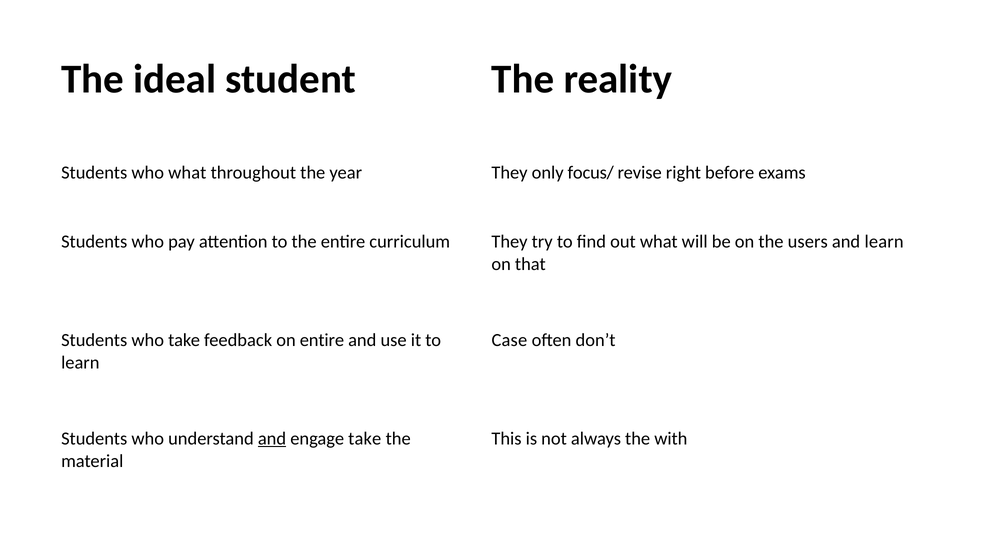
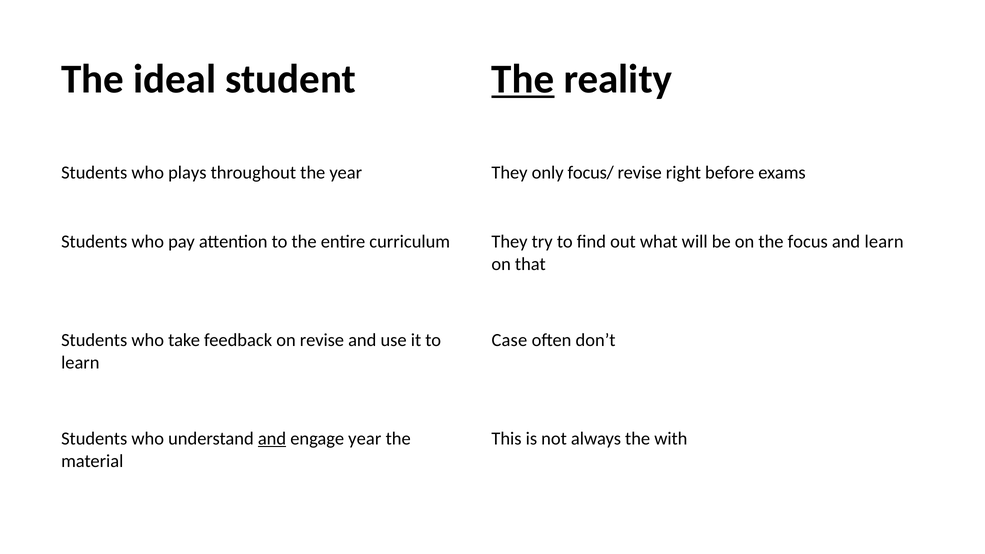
The underline: none -> present (523, 79)
who what: what -> plays (187, 173)
users: users -> focus (808, 242)
on entire: entire -> revise (322, 340)
engage take: take -> year (365, 439)
